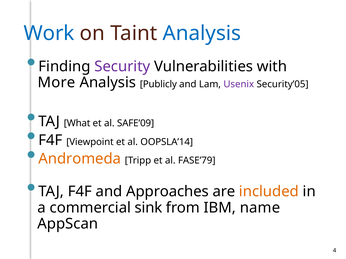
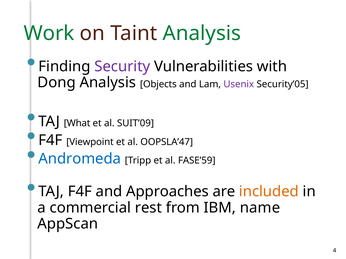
Work colour: blue -> green (49, 33)
Analysis colour: blue -> green (202, 33)
More: More -> Dong (57, 83)
Publicly: Publicly -> Objects (158, 84)
SAFE’09: SAFE’09 -> SUIT’09 (136, 123)
OOPSLA’14: OOPSLA’14 -> OOPSLA’47 (167, 142)
Andromeda colour: orange -> blue (80, 159)
FASE’79: FASE’79 -> FASE’59 (197, 161)
sink: sink -> rest (148, 208)
